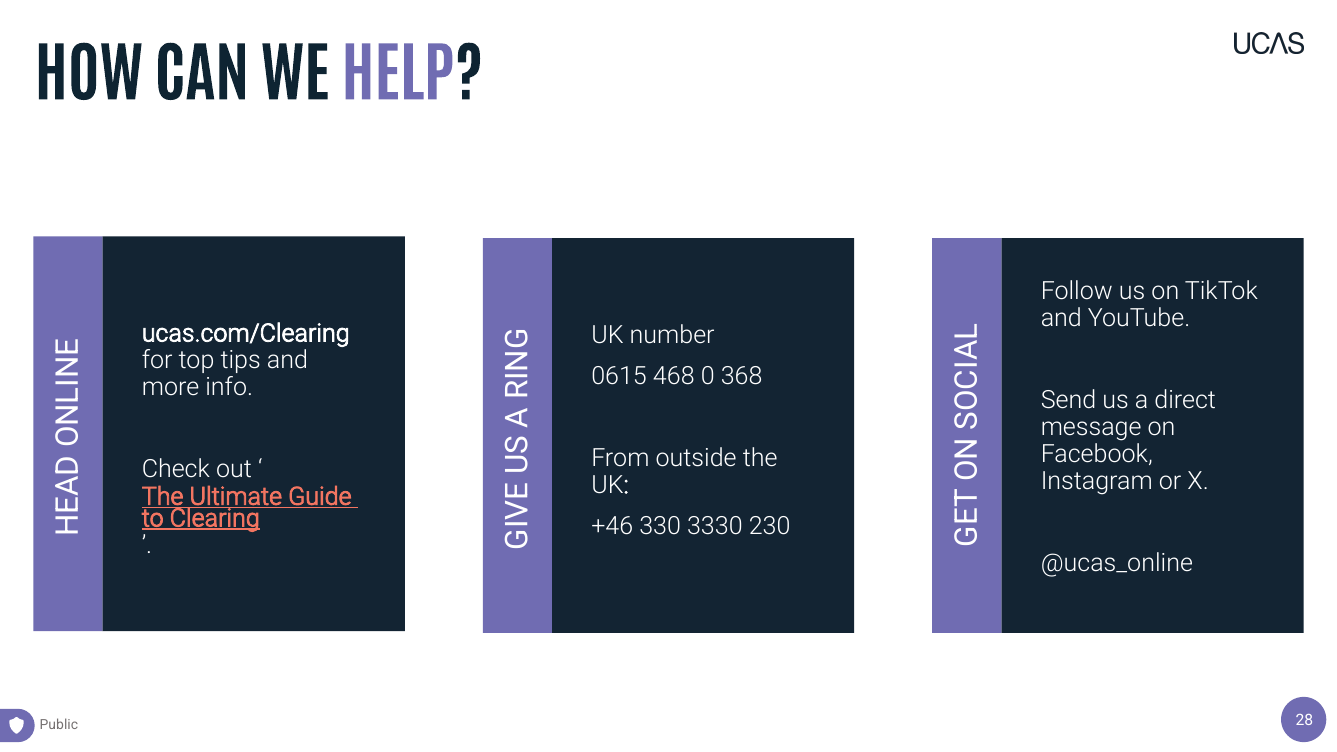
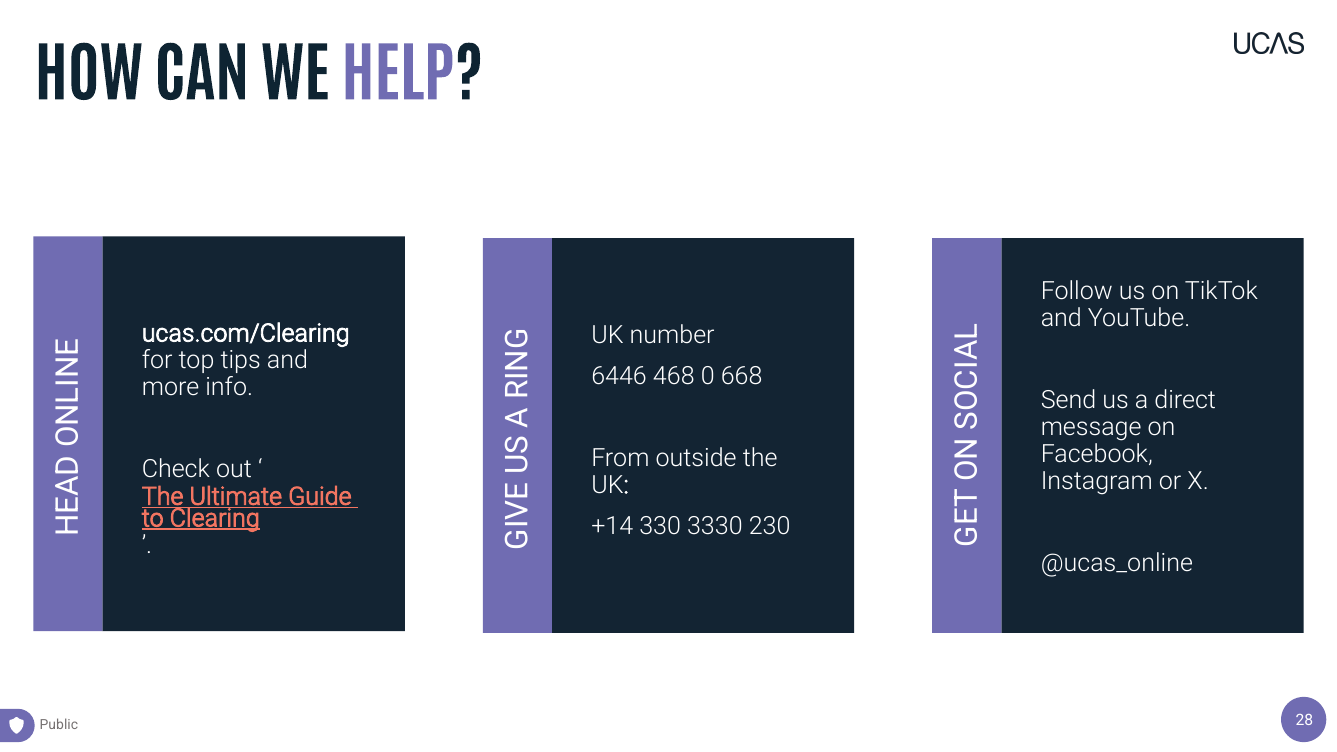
0615: 0615 -> 6446 (619, 376)
368: 368 -> 668 (742, 376)
+46: +46 -> +14 (612, 526)
